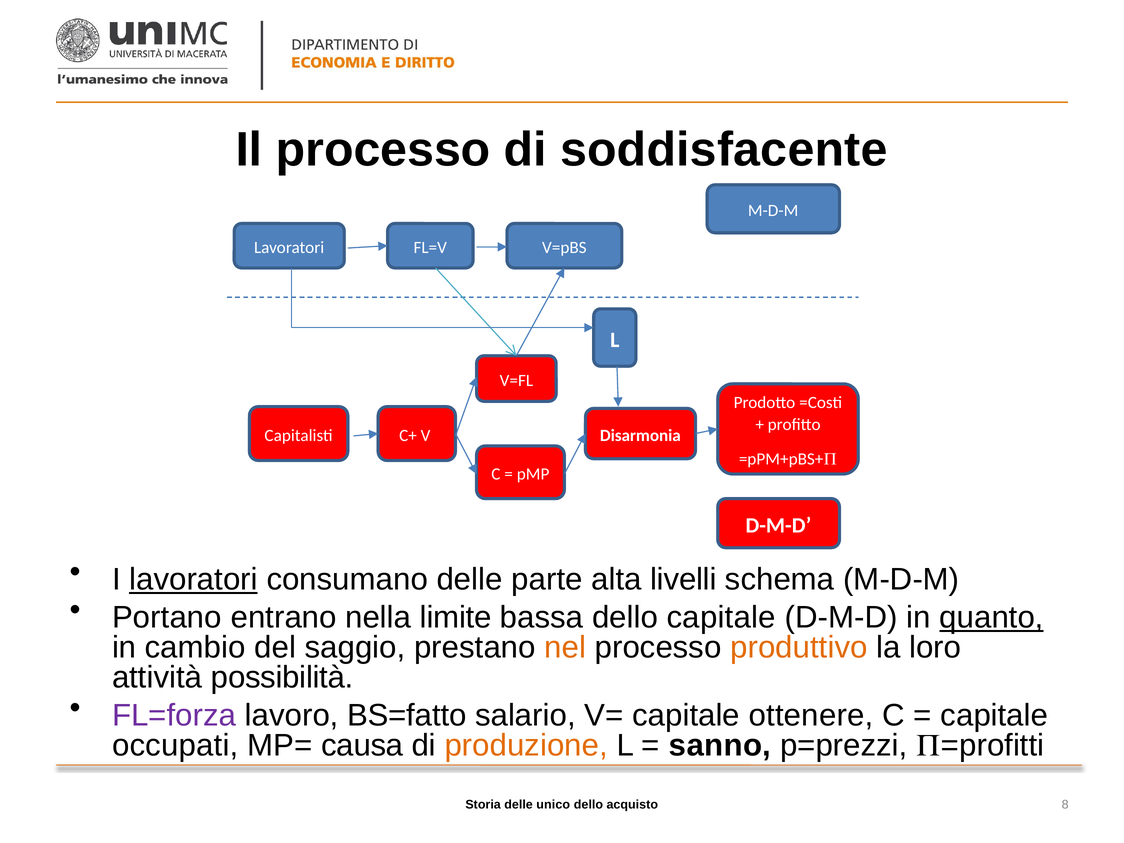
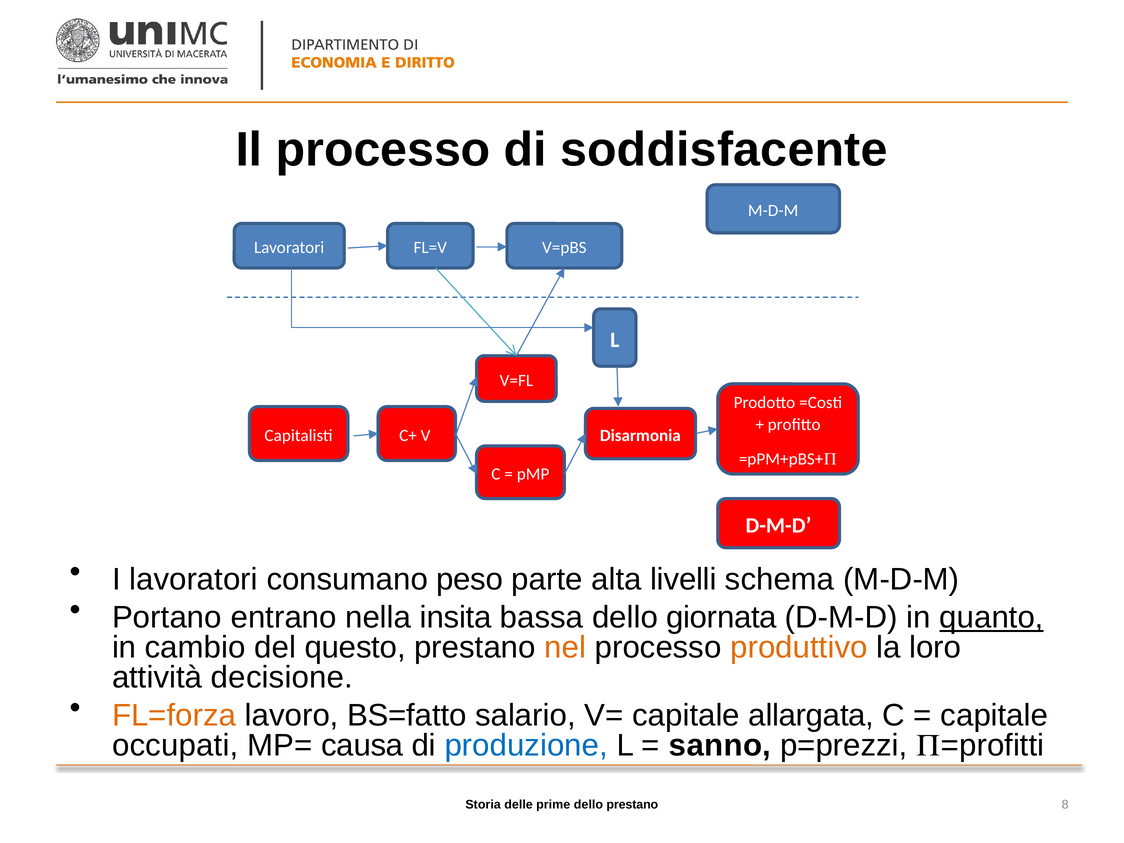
lavoratori underline: present -> none (193, 579)
consumano delle: delle -> peso (470, 579)
limite: limite -> insita (456, 617)
dello capitale: capitale -> giornata (722, 617)
saggio: saggio -> questo (355, 647)
possibilità: possibilità -> decisione (282, 677)
FL=forza colour: purple -> orange (174, 715)
ottenere: ottenere -> allargata (811, 715)
produzione colour: orange -> blue (526, 745)
unico: unico -> prime (553, 805)
dello acquisto: acquisto -> prestano (632, 805)
